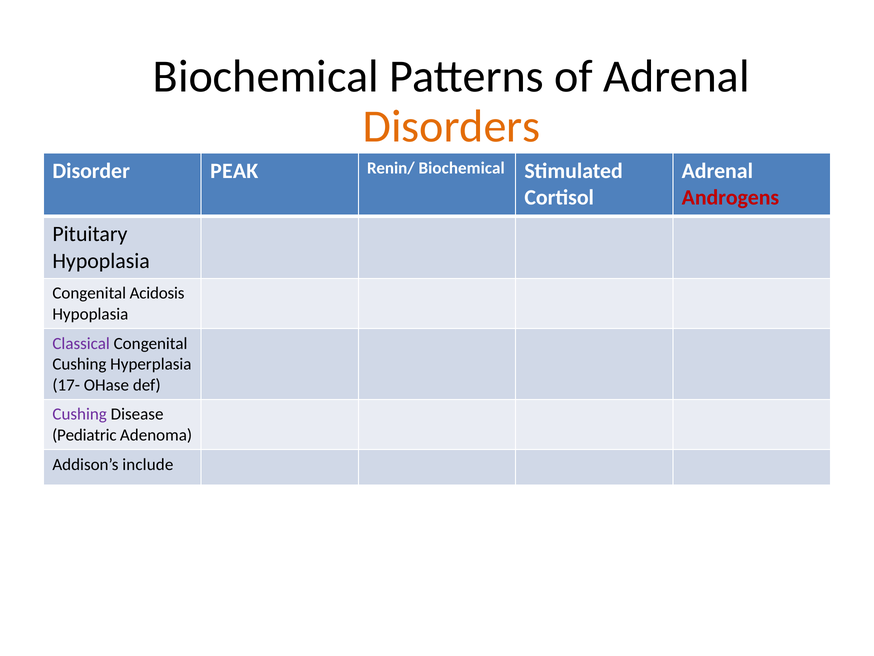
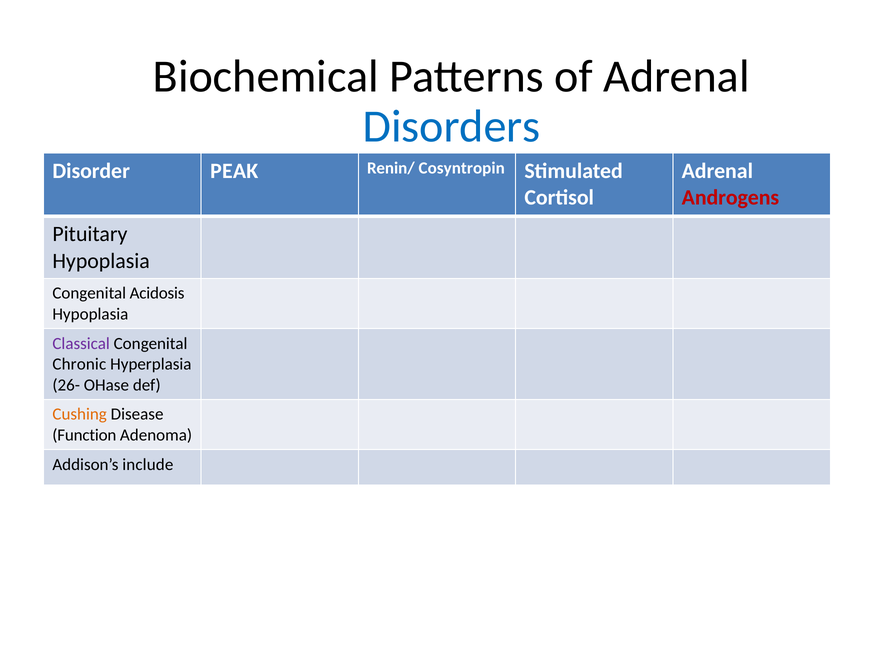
Disorders colour: orange -> blue (452, 126)
Renin/ Biochemical: Biochemical -> Cosyntropin (462, 168)
Cushing: Cushing -> Chronic (79, 364)
17-: 17- -> 26- (66, 385)
Cushing colour: purple -> orange (80, 414)
Pediatric: Pediatric -> Function (84, 435)
